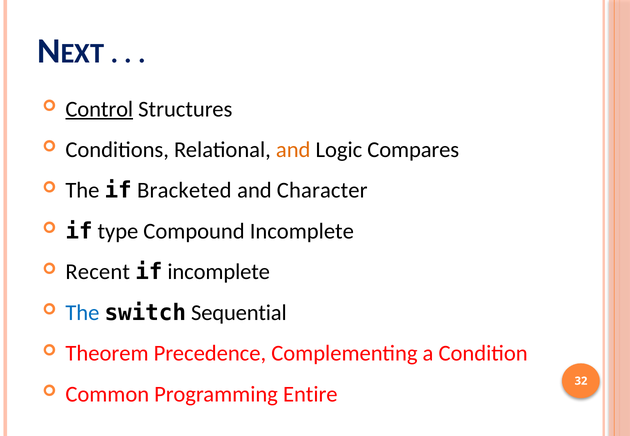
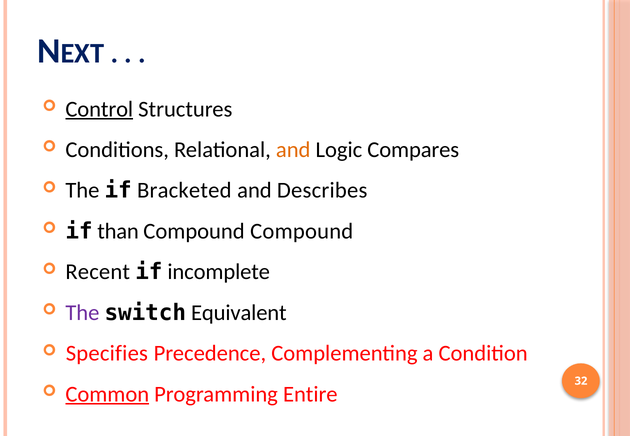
Character: Character -> Describes (322, 191)
type: type -> than (118, 231)
Compound Incomplete: Incomplete -> Compound (302, 231)
The colour: blue -> purple (82, 313)
Sequential: Sequential -> Equivalent (239, 313)
Theorem: Theorem -> Specifies (107, 354)
Common underline: none -> present (107, 394)
